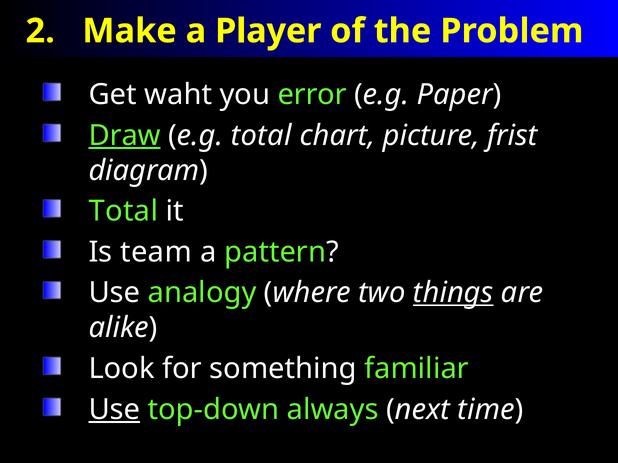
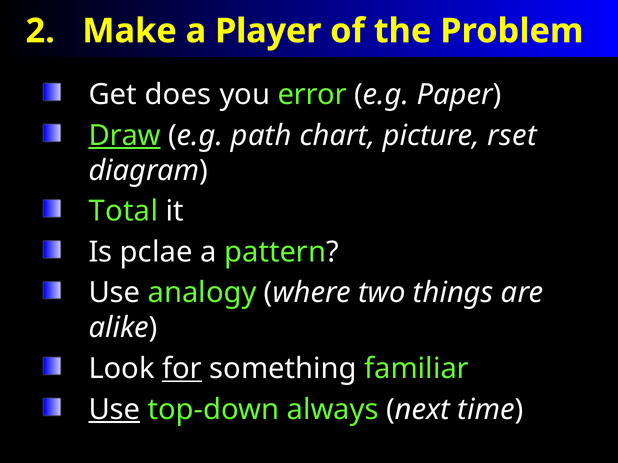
waht: waht -> does (178, 95)
e.g total: total -> path (261, 136)
frist: frist -> rset (512, 136)
team: team -> pclae (156, 252)
things underline: present -> none (453, 293)
for underline: none -> present (182, 369)
